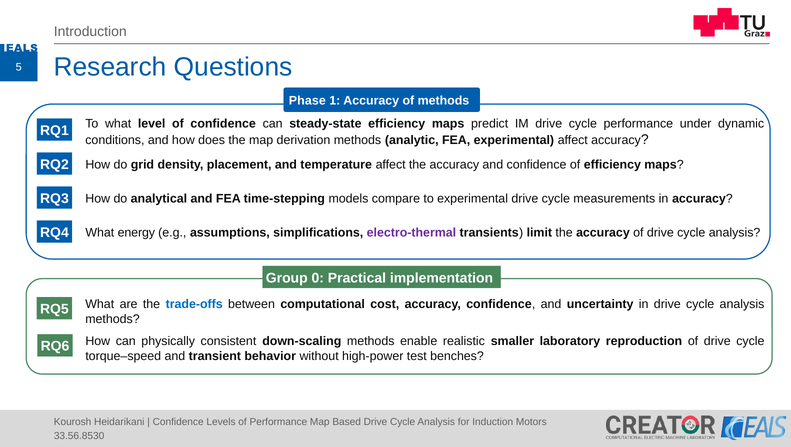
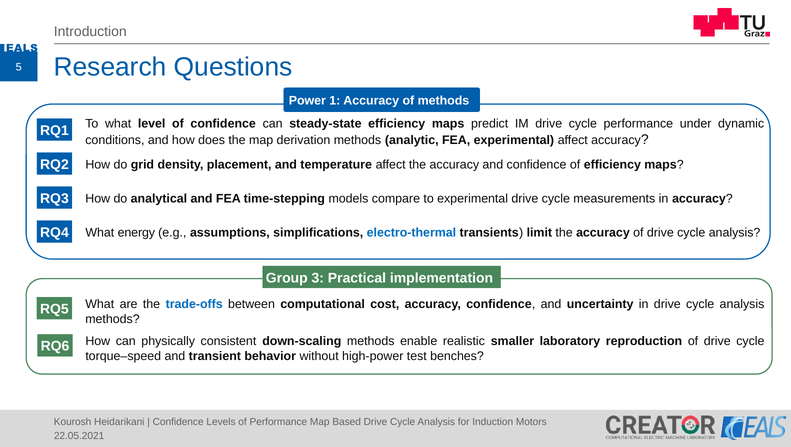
Phase: Phase -> Power (307, 101)
electro-thermal colour: purple -> blue (411, 233)
0: 0 -> 3 (318, 278)
33.56.8530: 33.56.8530 -> 22.05.2021 (79, 436)
